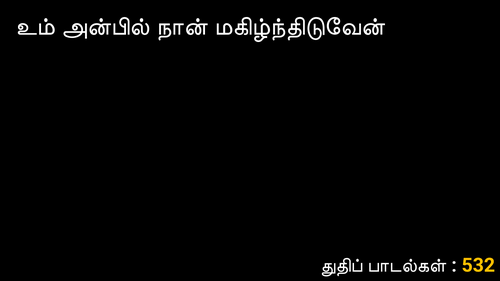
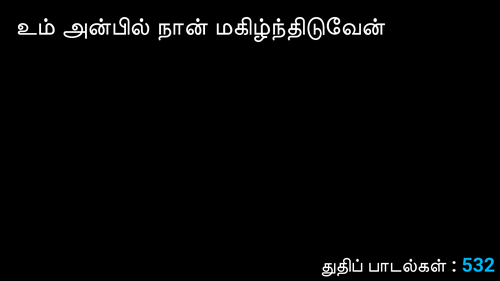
532 colour: yellow -> light blue (478, 266)
